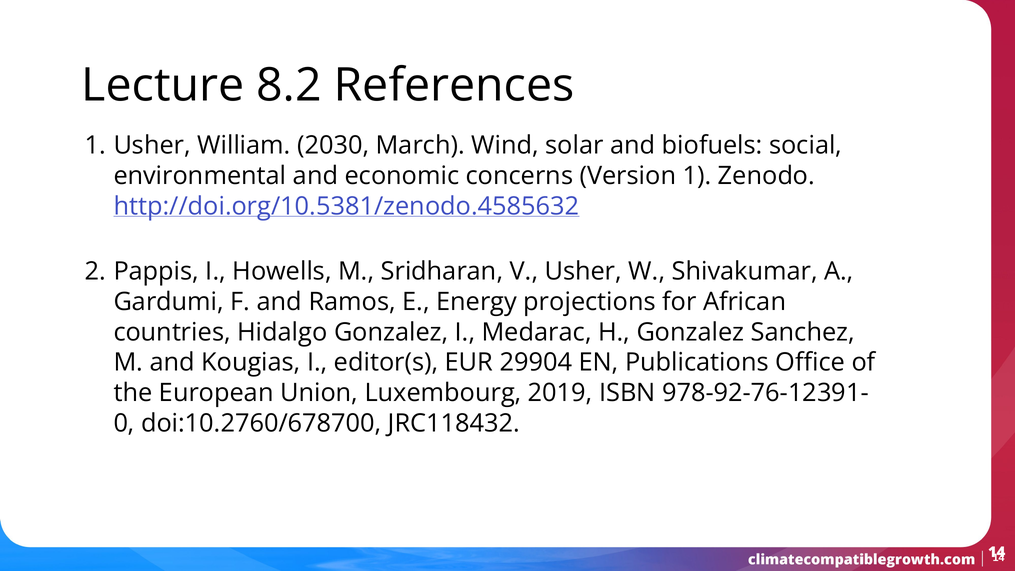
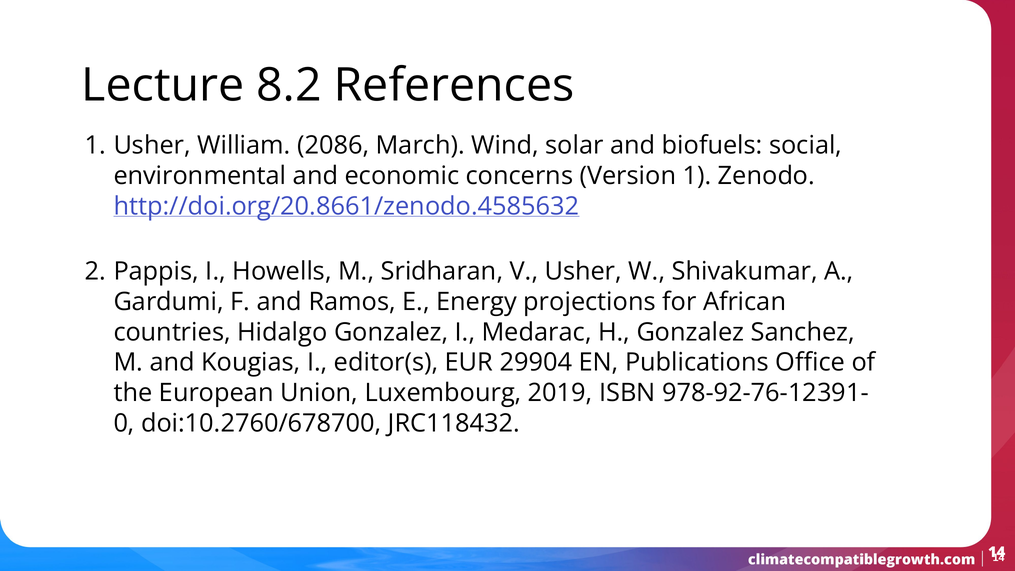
2030: 2030 -> 2086 (333, 145)
http://doi.org/10.5381/zenodo.4585632: http://doi.org/10.5381/zenodo.4585632 -> http://doi.org/20.8661/zenodo.4585632 (346, 206)
